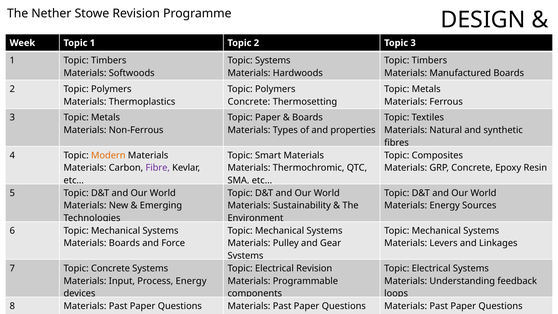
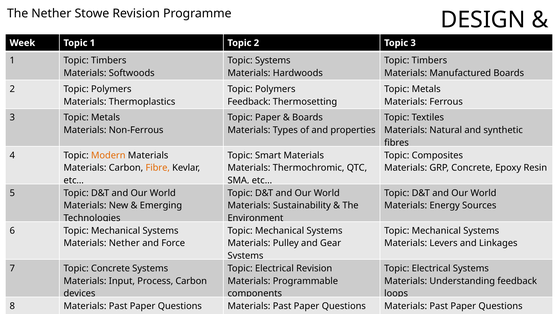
Concrete: Concrete -> Feedback (249, 102)
Fibre colour: purple -> orange (158, 168)
Materials Boards: Boards -> Nether (124, 243)
Process Energy: Energy -> Carbon (191, 281)
